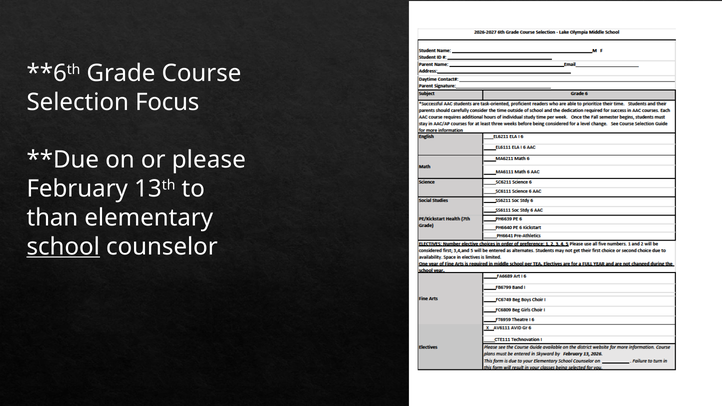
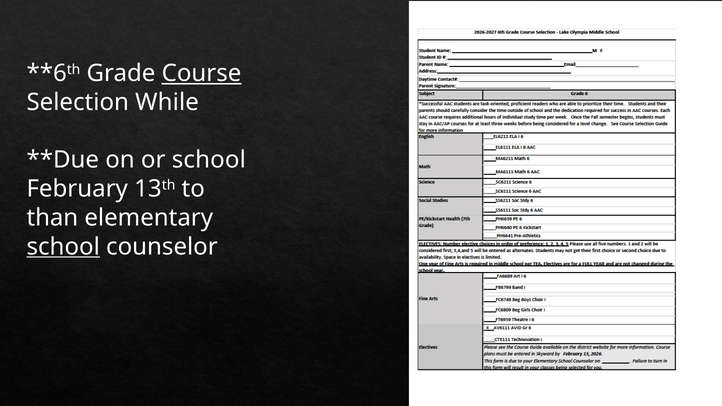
Course underline: none -> present (202, 73)
Focus: Focus -> While (167, 102)
or please: please -> school (209, 160)
